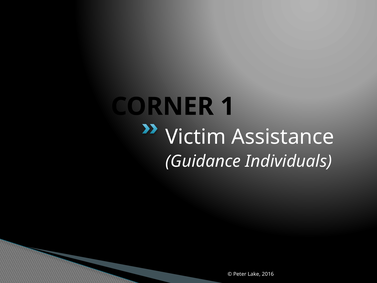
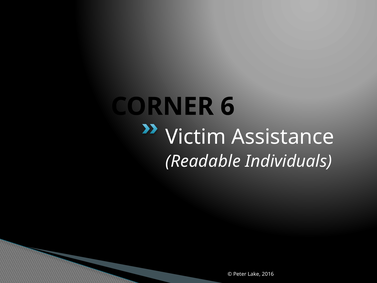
1: 1 -> 6 (227, 106)
Guidance: Guidance -> Readable (203, 161)
